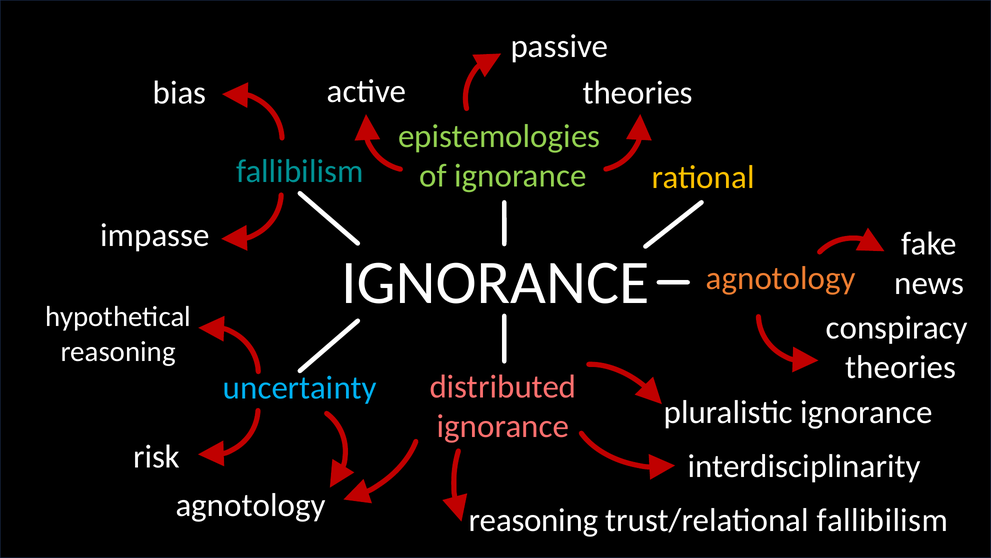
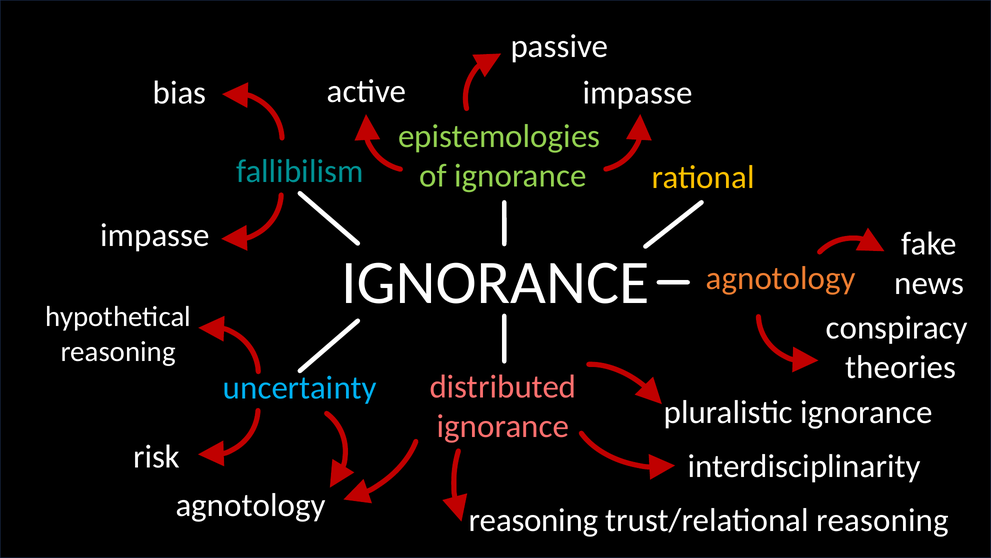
theories: theories -> impasse (638, 93)
trust/relational fallibilism: fallibilism -> reasoning (882, 520)
